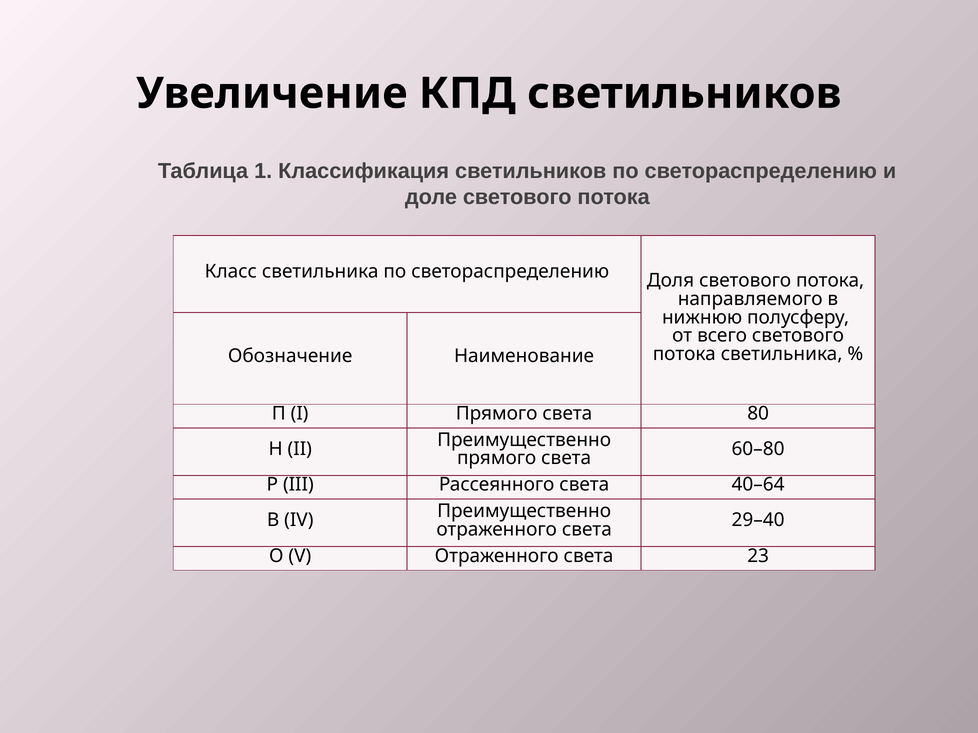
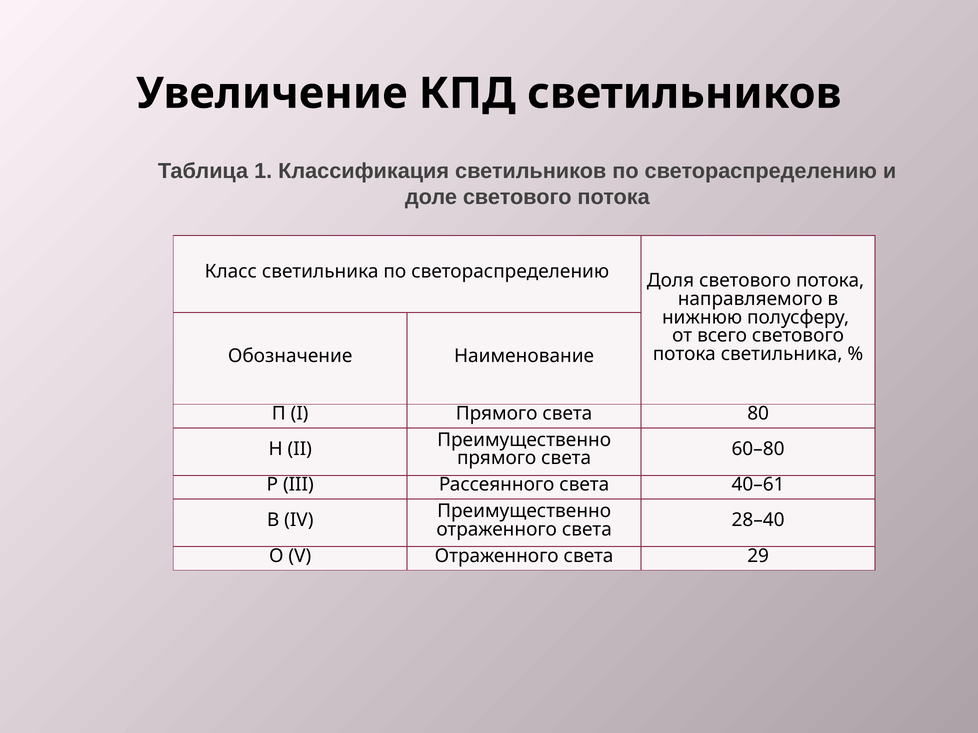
40–64: 40–64 -> 40–61 (758, 485)
29–40: 29–40 -> 28–40 (758, 520)
23: 23 -> 29 (758, 556)
